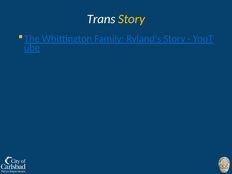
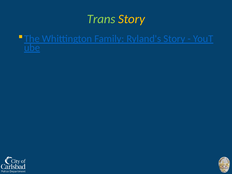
Trans colour: white -> light green (101, 19)
